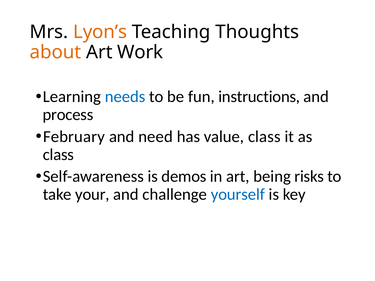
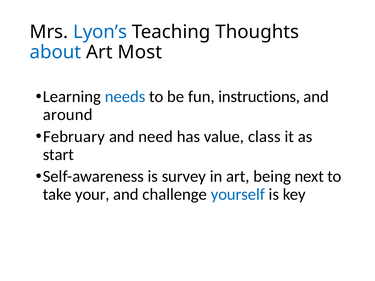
Lyon’s colour: orange -> blue (100, 32)
about colour: orange -> blue (55, 52)
Work: Work -> Most (140, 52)
process: process -> around (68, 115)
class: class -> start (58, 155)
demos: demos -> survey (184, 177)
risks: risks -> next (309, 177)
